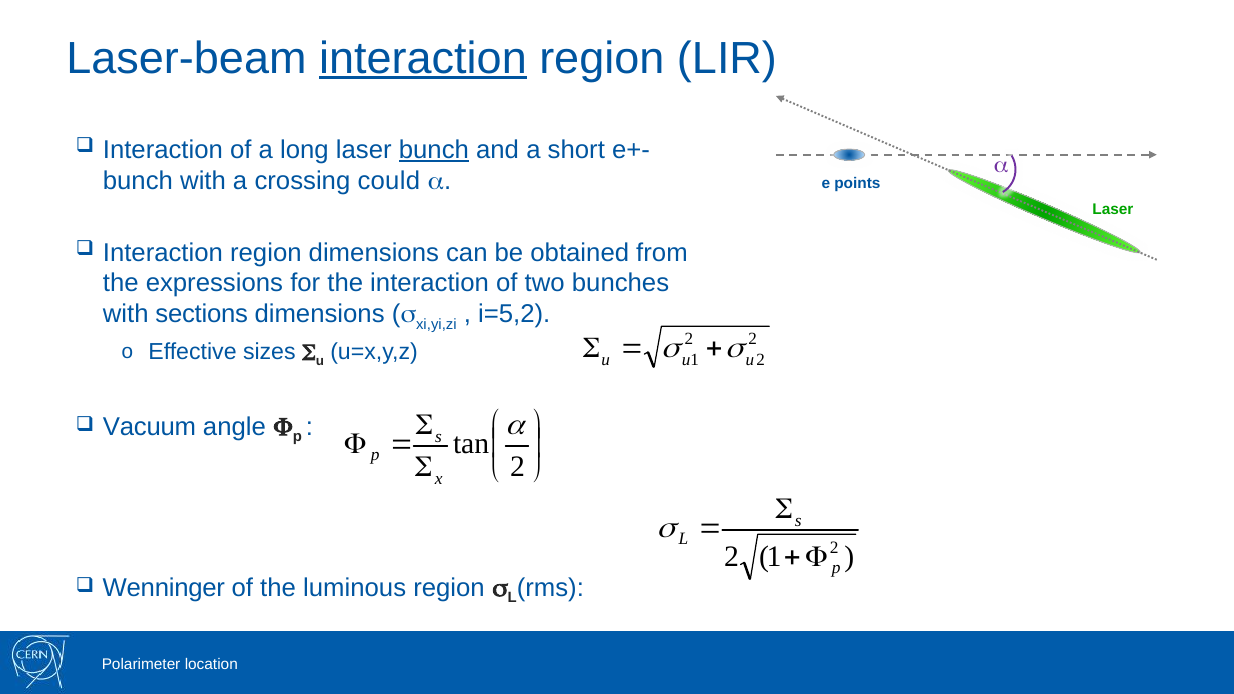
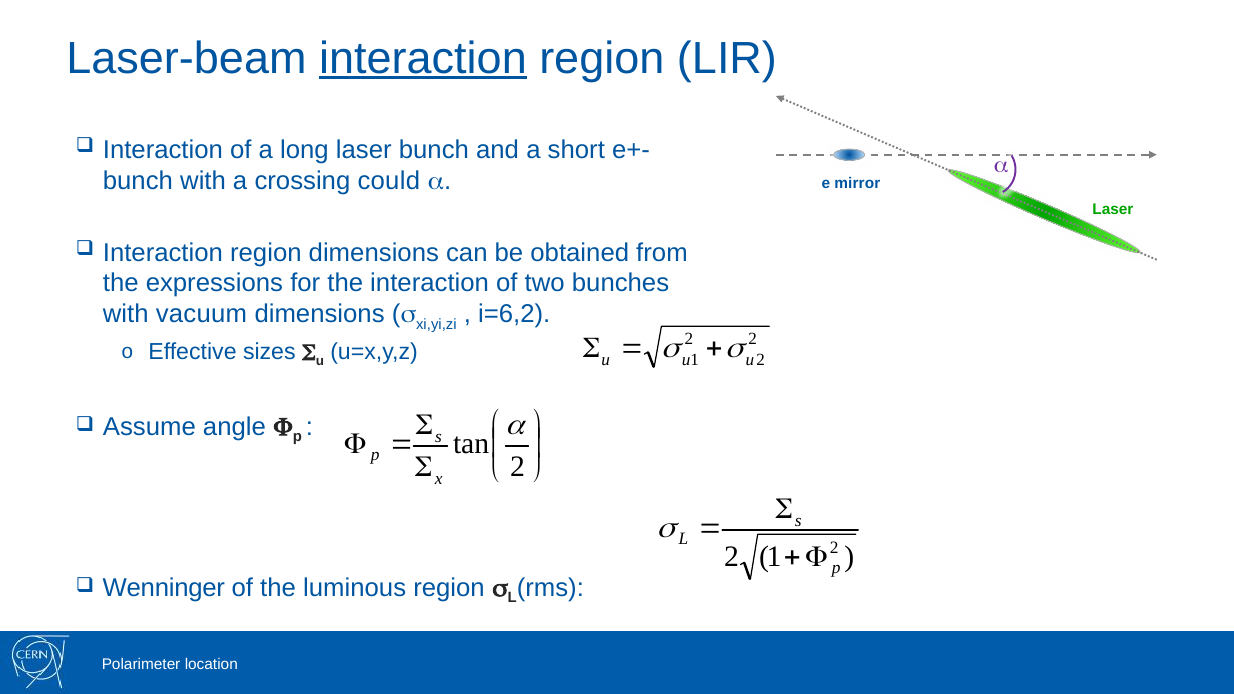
bunch underline: present -> none (434, 150)
points: points -> mirror (857, 183)
sections: sections -> vacuum (201, 314)
i=5,2: i=5,2 -> i=6,2 (514, 314)
Vacuum: Vacuum -> Assume (149, 427)
